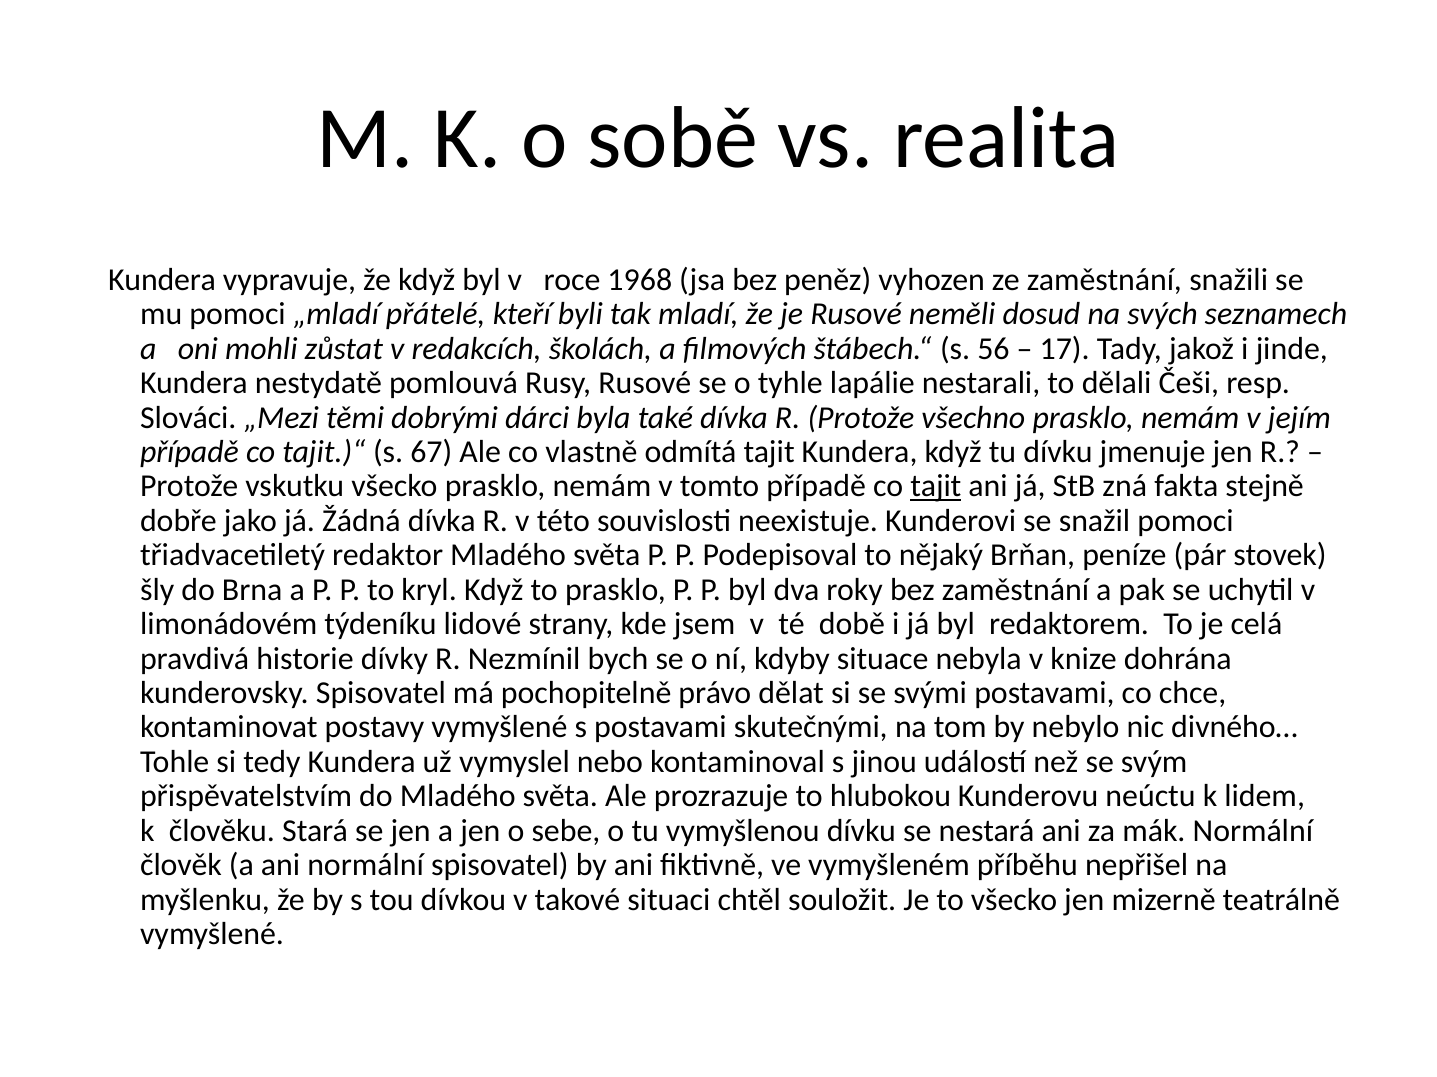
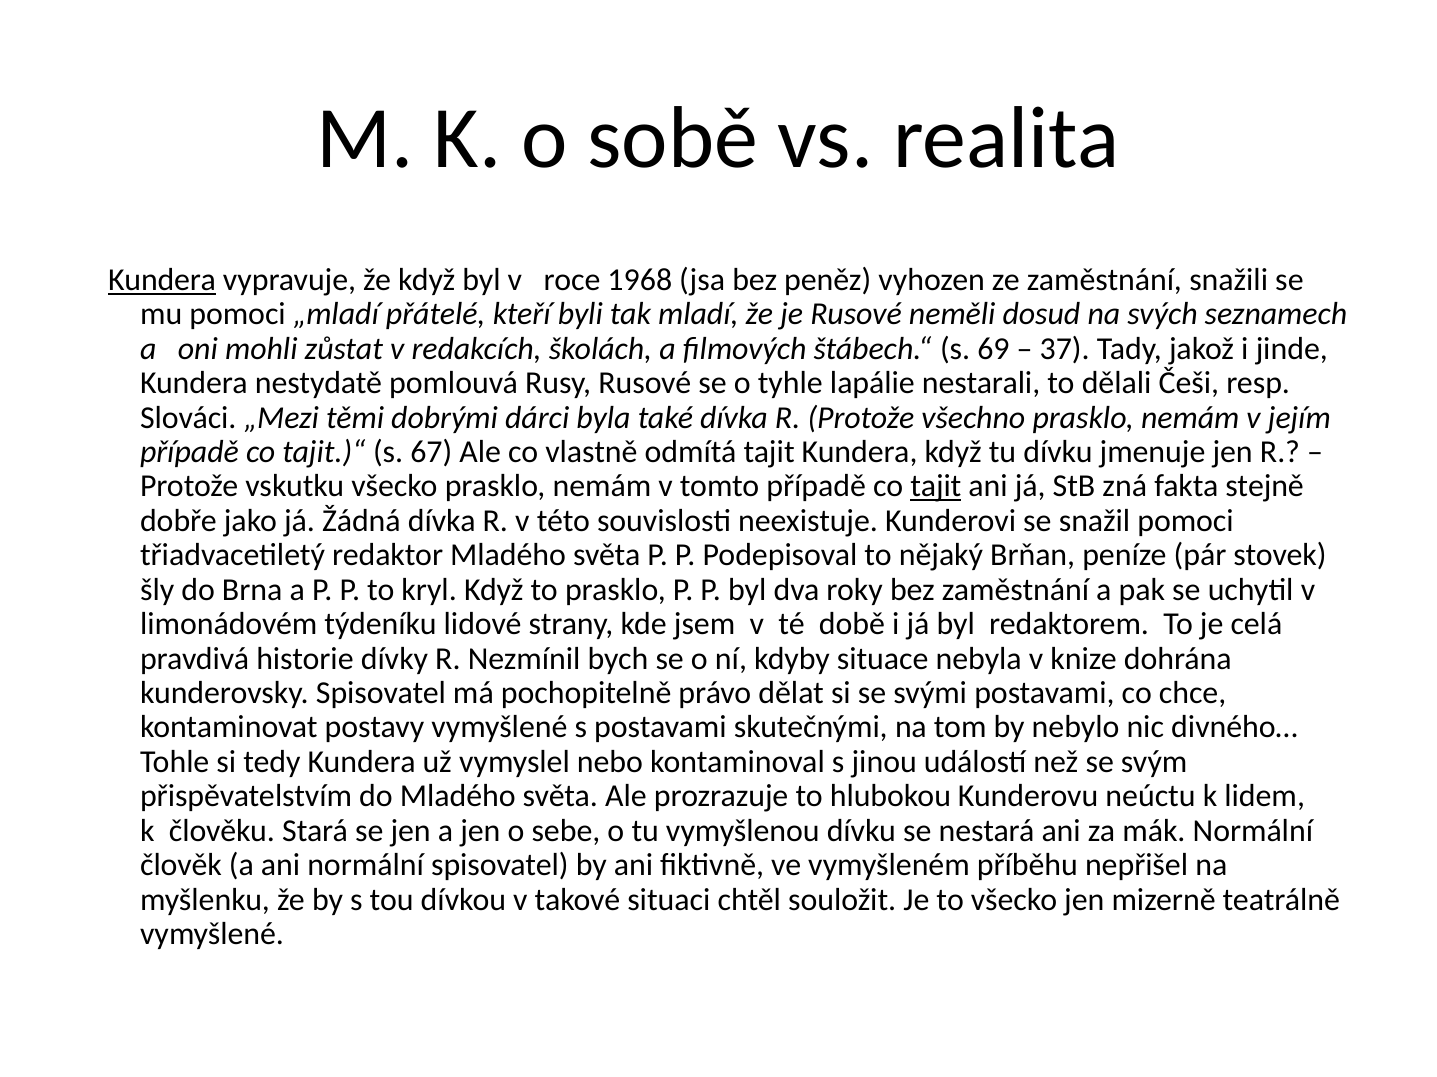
Kundera underline: none -> present (162, 280)
56: 56 -> 69 (993, 349)
17: 17 -> 37 (1065, 349)
